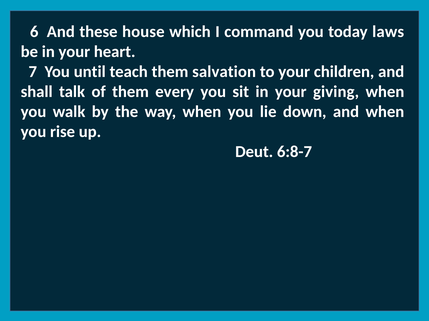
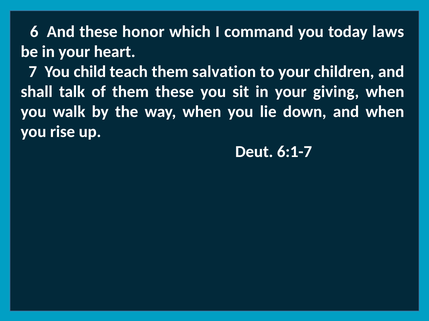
house: house -> honor (143, 32)
until: until -> child (90, 72)
them every: every -> these (175, 92)
6:8-7: 6:8-7 -> 6:1-7 (294, 152)
